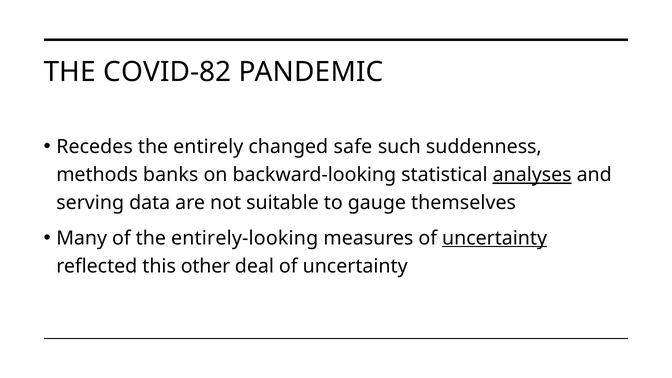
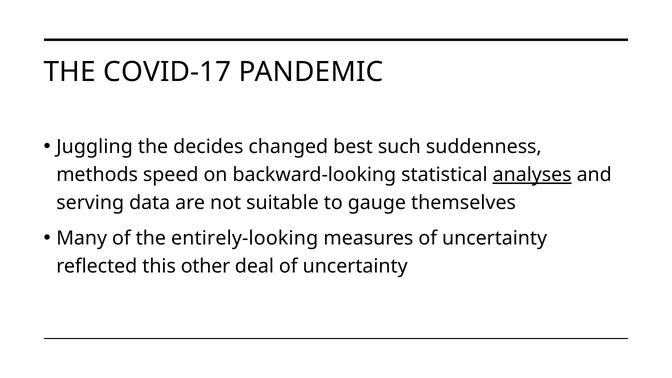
COVID-82: COVID-82 -> COVID-17 (167, 72)
Recedes: Recedes -> Juggling (95, 147)
entirely: entirely -> decides (208, 147)
safe: safe -> best (353, 147)
banks: banks -> speed (171, 175)
uncertainty underline: present -> none (495, 238)
